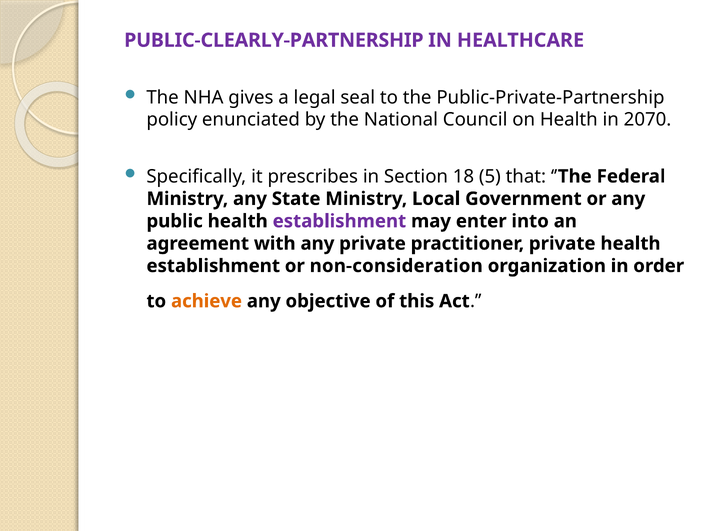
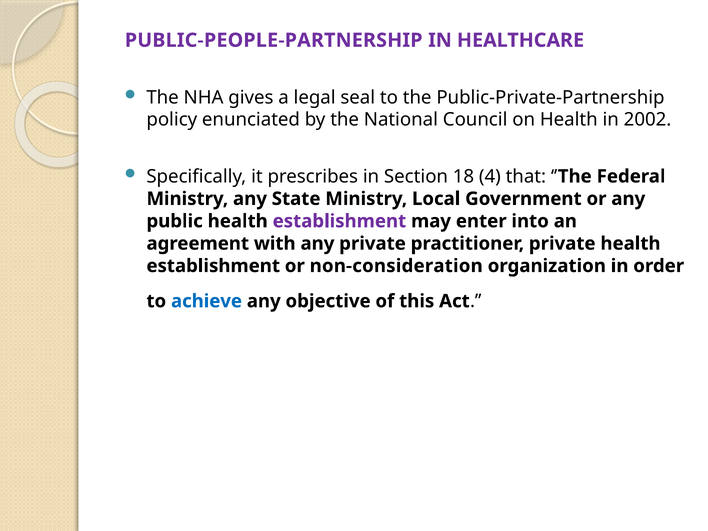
PUBLIC-CLEARLY-PARTNERSHIP: PUBLIC-CLEARLY-PARTNERSHIP -> PUBLIC-PEOPLE-PARTNERSHIP (274, 40)
2070: 2070 -> 2002 (648, 120)
5: 5 -> 4 (490, 176)
achieve colour: orange -> blue (207, 301)
